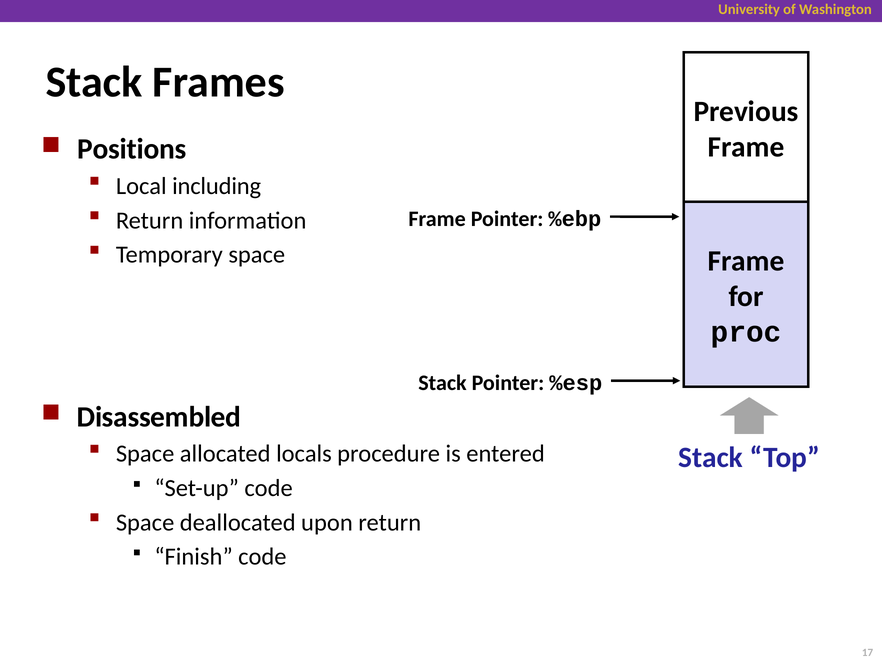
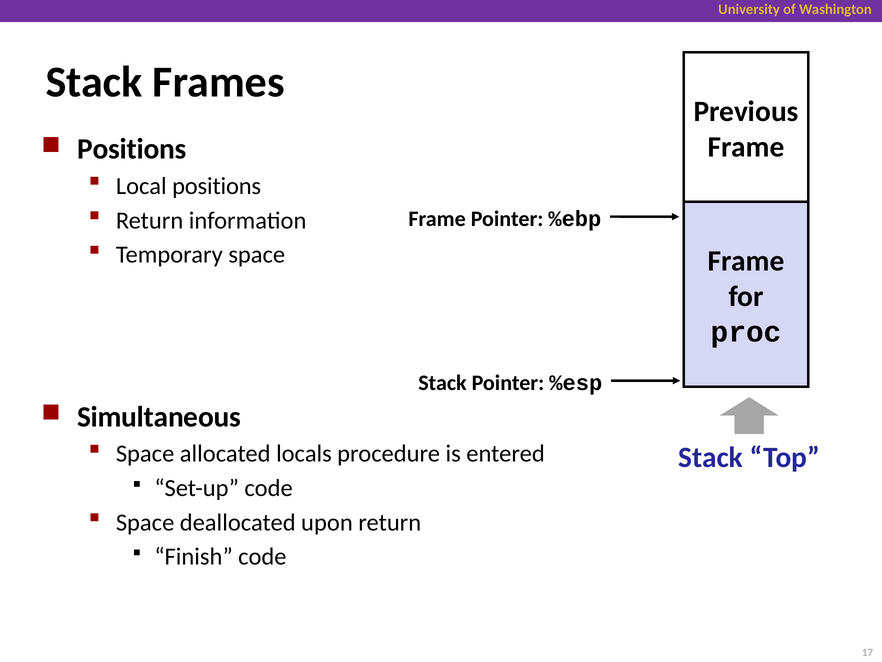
Local including: including -> positions (217, 186)
Disassembled: Disassembled -> Simultaneous (159, 417)
